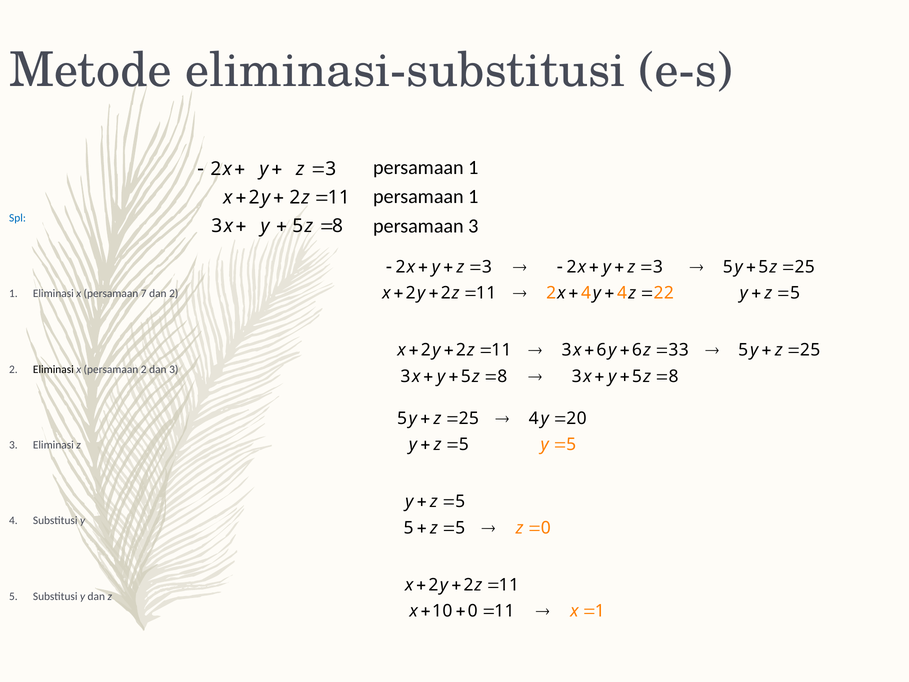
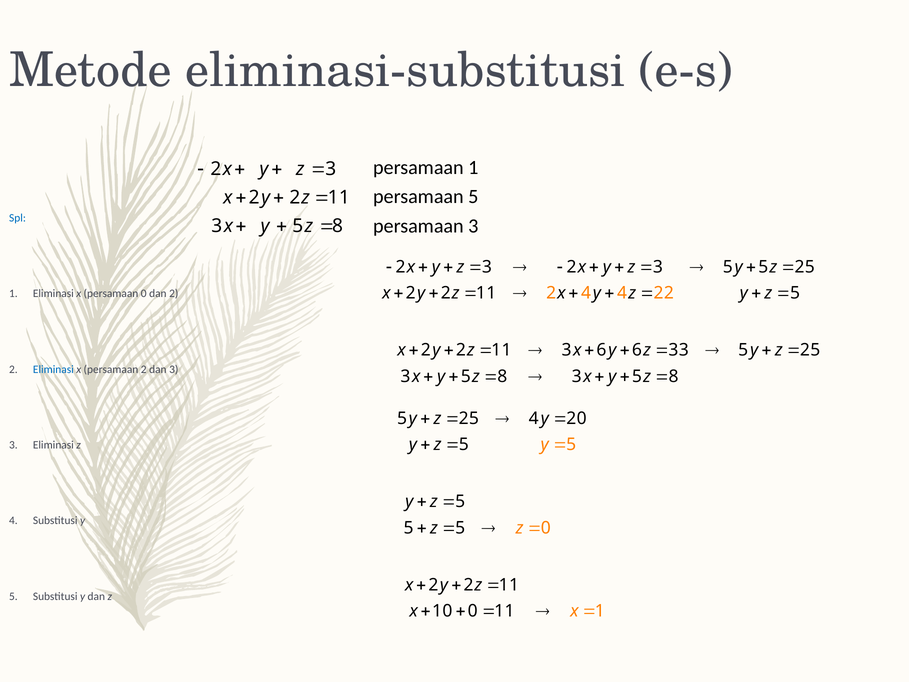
1: 1 -> 5 (473, 197)
persamaan 7: 7 -> 0 (144, 293)
Eliminasi colour: black -> blue (53, 369)
